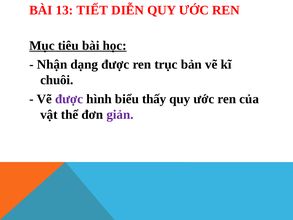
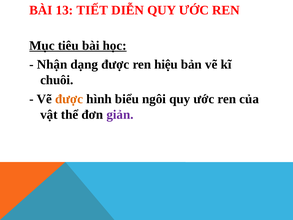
trục: trục -> hiệu (166, 64)
được colour: purple -> orange (69, 99)
thấy: thấy -> ngôi (154, 99)
